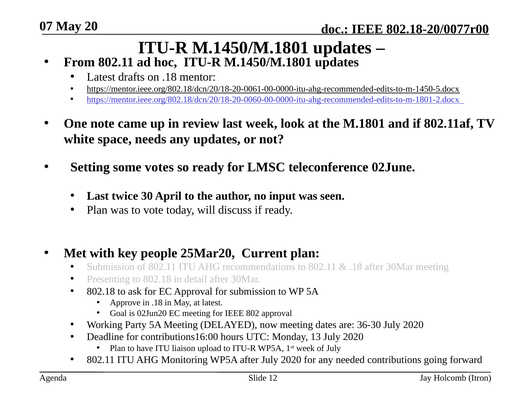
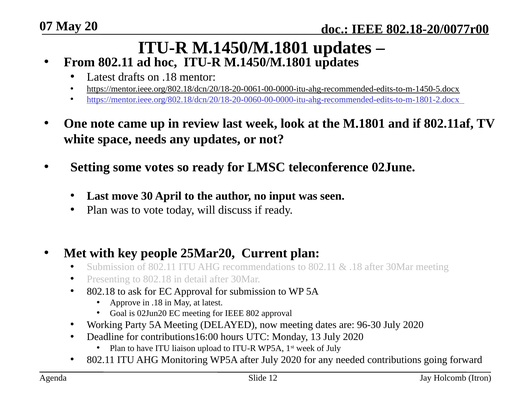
twice: twice -> move (125, 196)
36-30: 36-30 -> 96-30 (369, 325)
